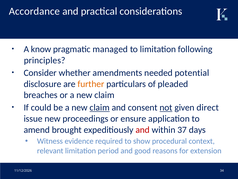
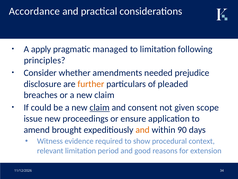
know: know -> apply (41, 49)
potential: potential -> prejudice (192, 73)
not underline: present -> none (166, 107)
direct: direct -> scope (208, 107)
and colour: red -> orange (143, 129)
37: 37 -> 90 (182, 129)
